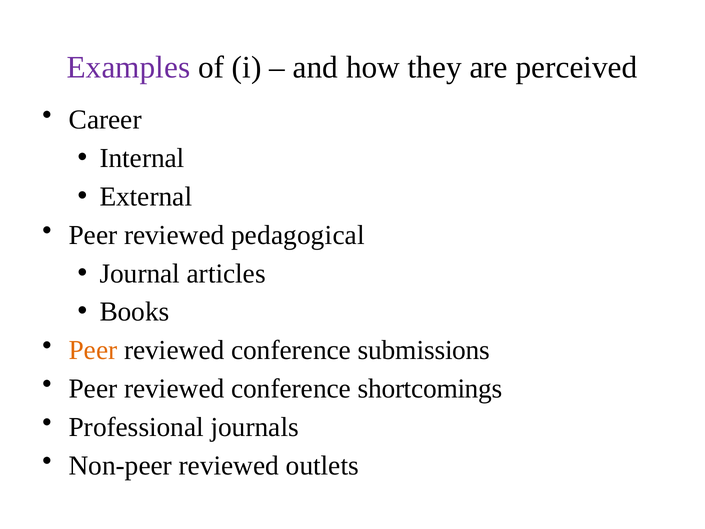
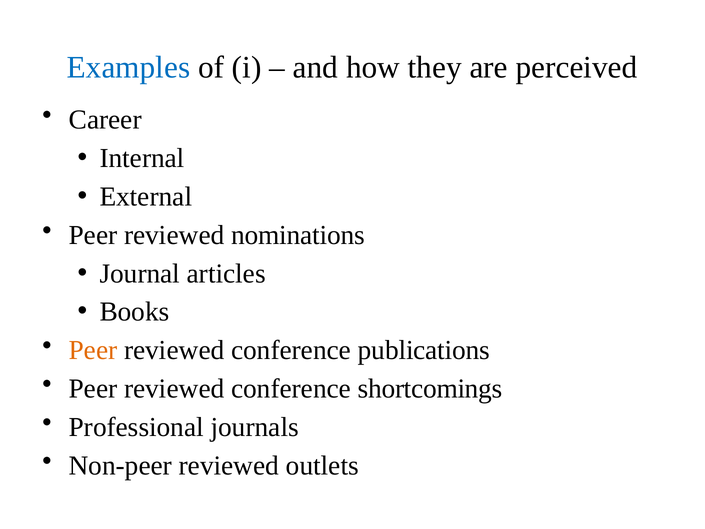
Examples colour: purple -> blue (128, 67)
pedagogical: pedagogical -> nominations (298, 235)
submissions: submissions -> publications (424, 350)
